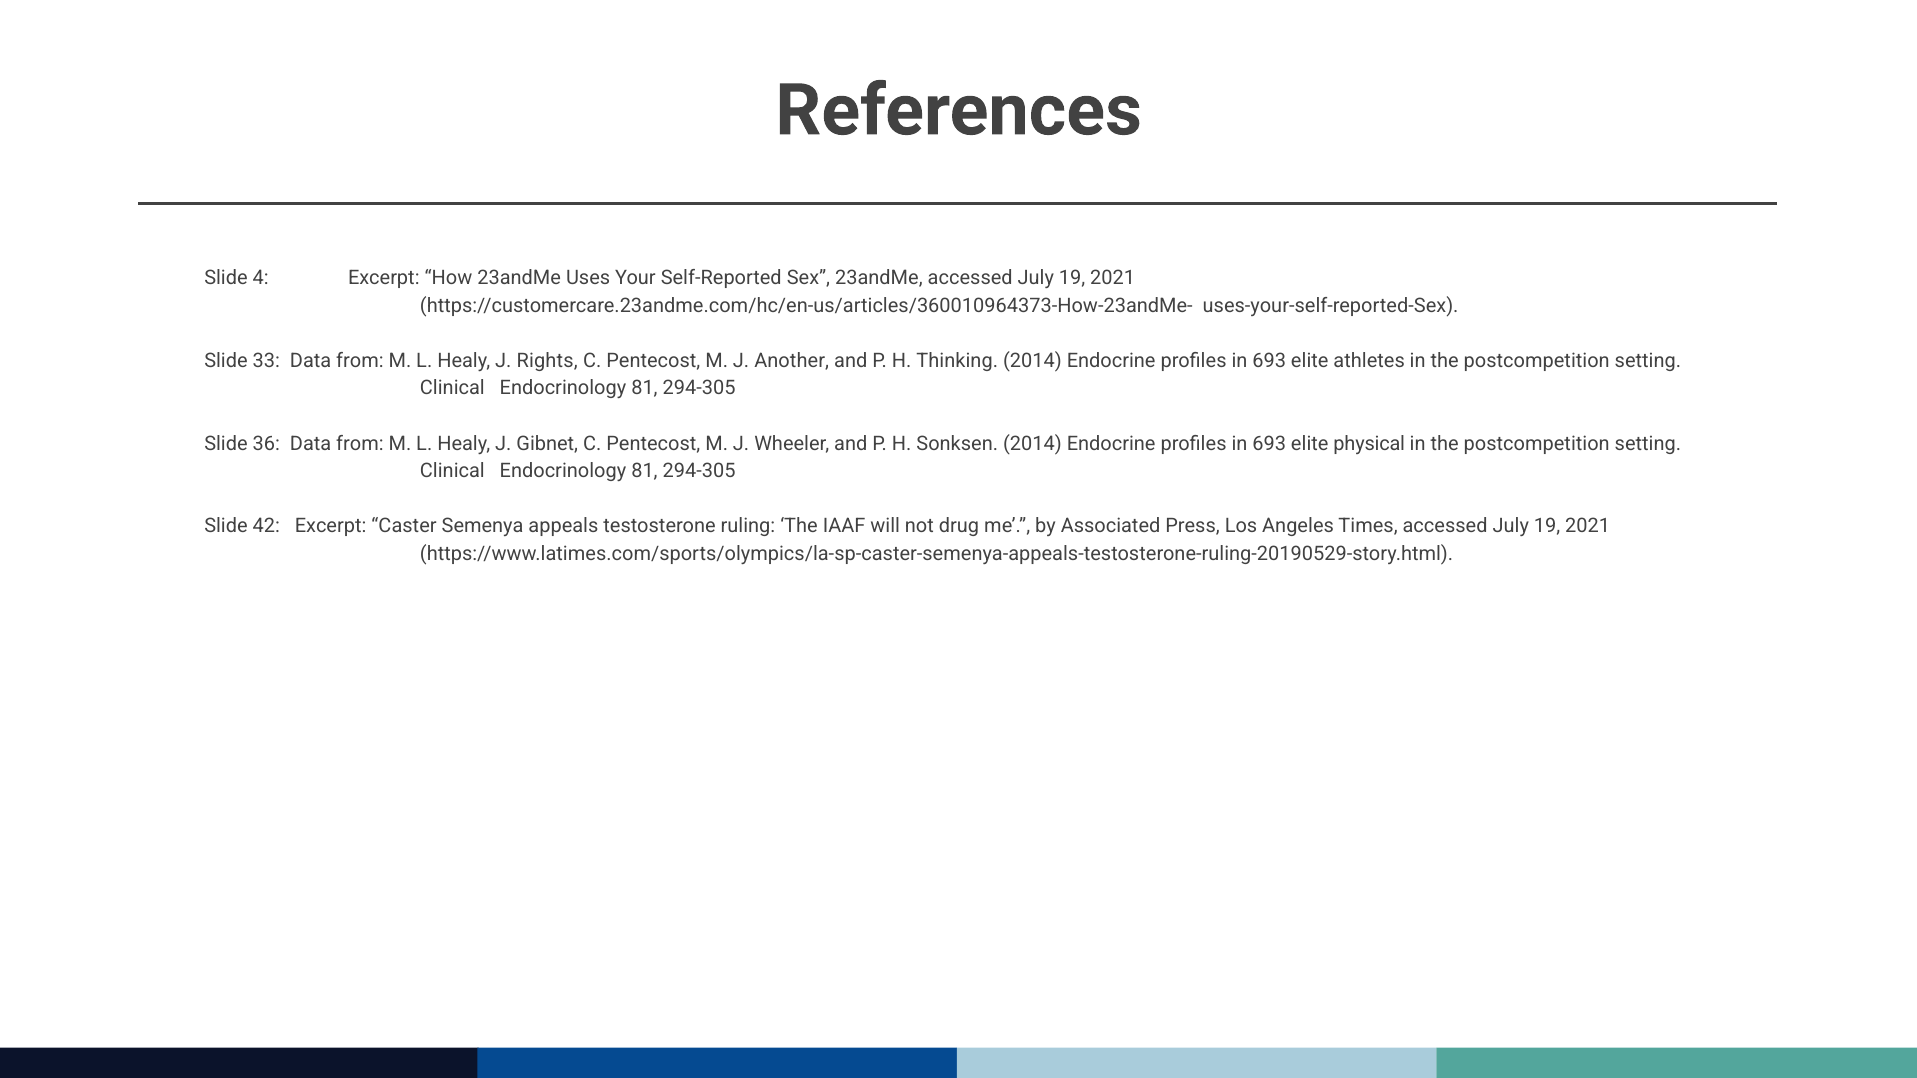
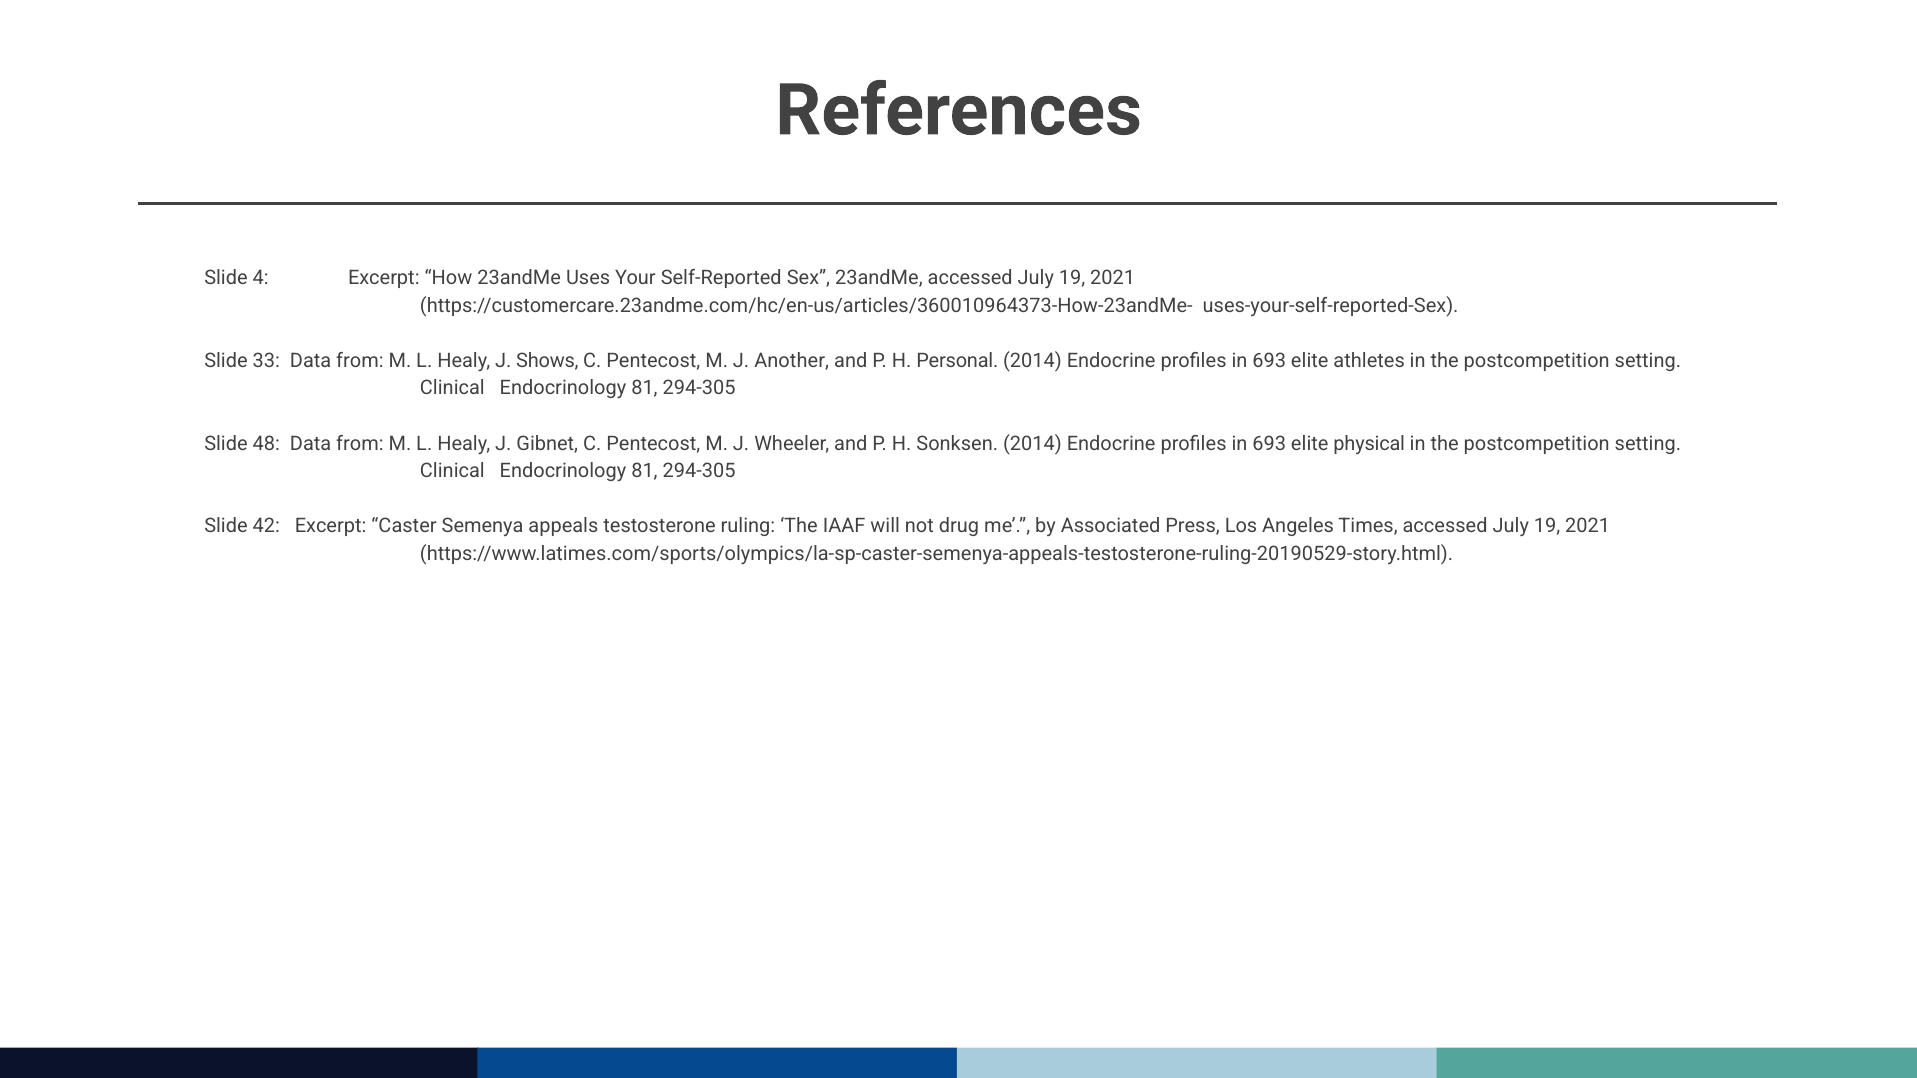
Rights: Rights -> Shows (547, 361)
Thinking: Thinking -> Personal (957, 361)
36: 36 -> 48 (266, 444)
